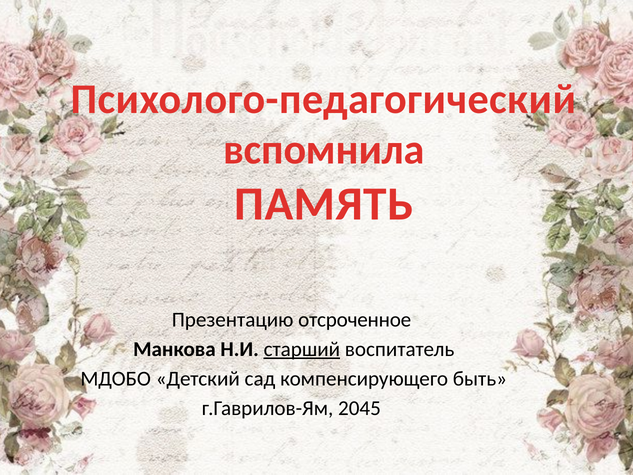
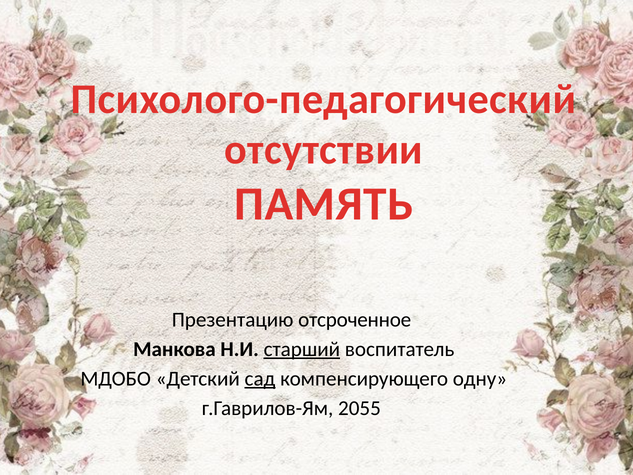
вспомнила: вспомнила -> отсутствии (324, 150)
сад underline: none -> present (260, 379)
быть: быть -> одну (480, 379)
2045: 2045 -> 2055 (359, 408)
